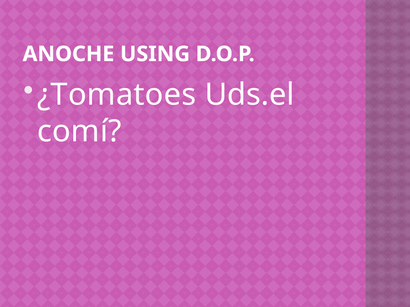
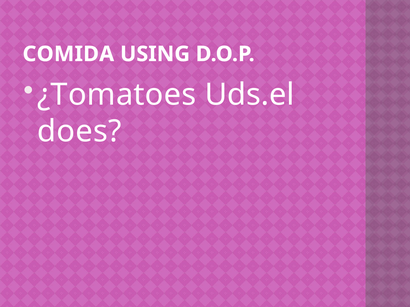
ANOCHE: ANOCHE -> COMIDA (68, 54)
comí: comí -> does (79, 132)
